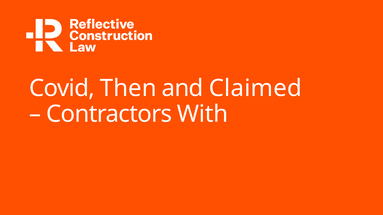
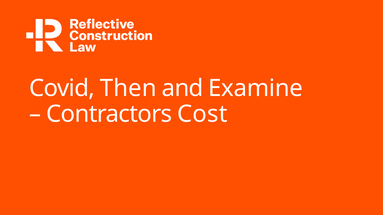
Claimed: Claimed -> Examine (256, 88)
With: With -> Cost (202, 114)
